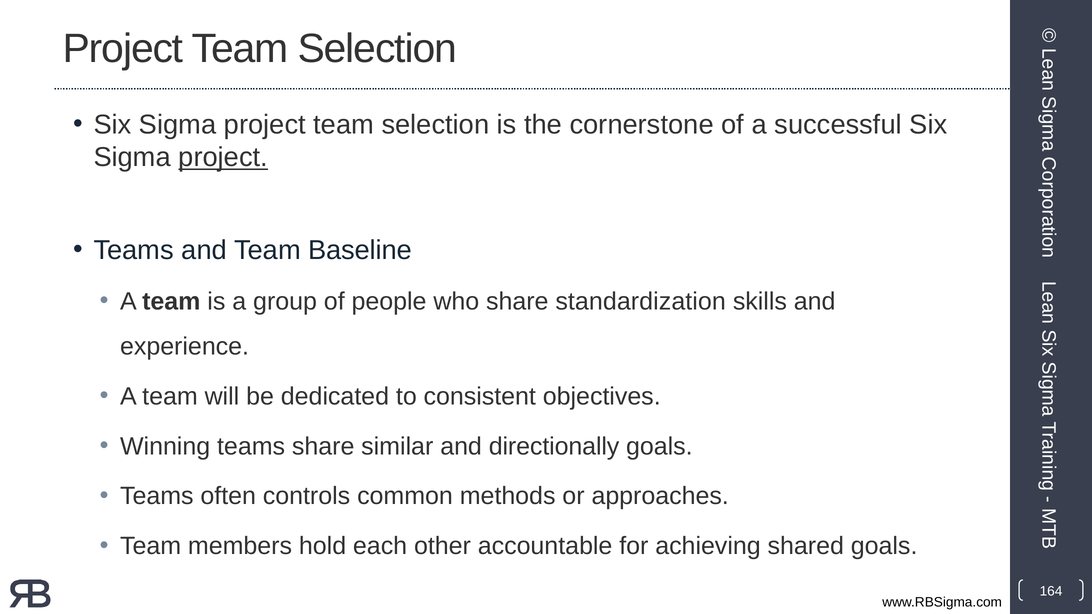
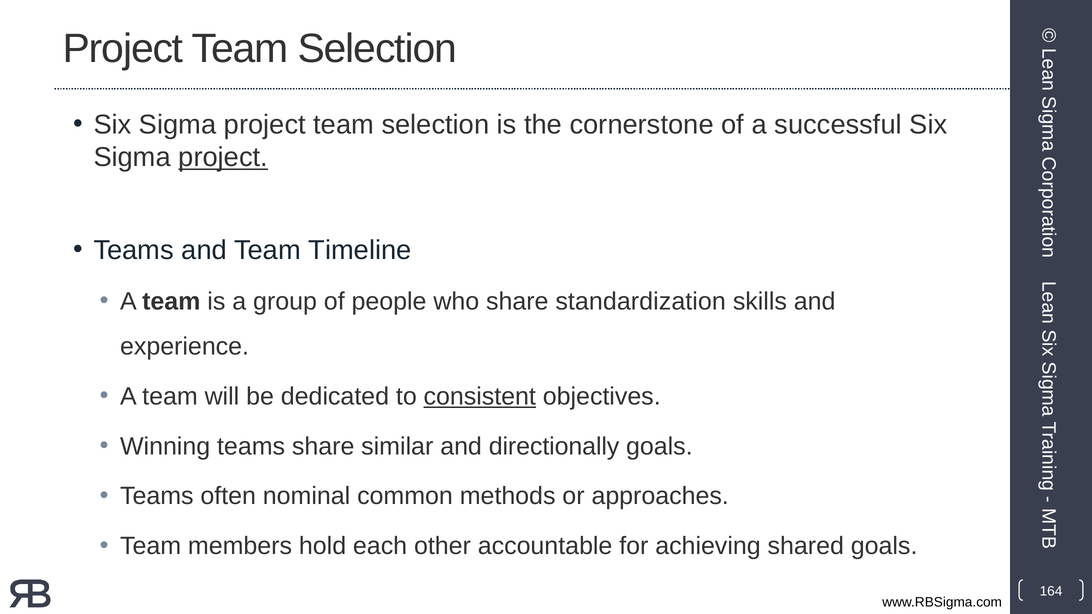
Baseline: Baseline -> Timeline (360, 250)
consistent underline: none -> present (480, 396)
controls: controls -> nominal (307, 496)
